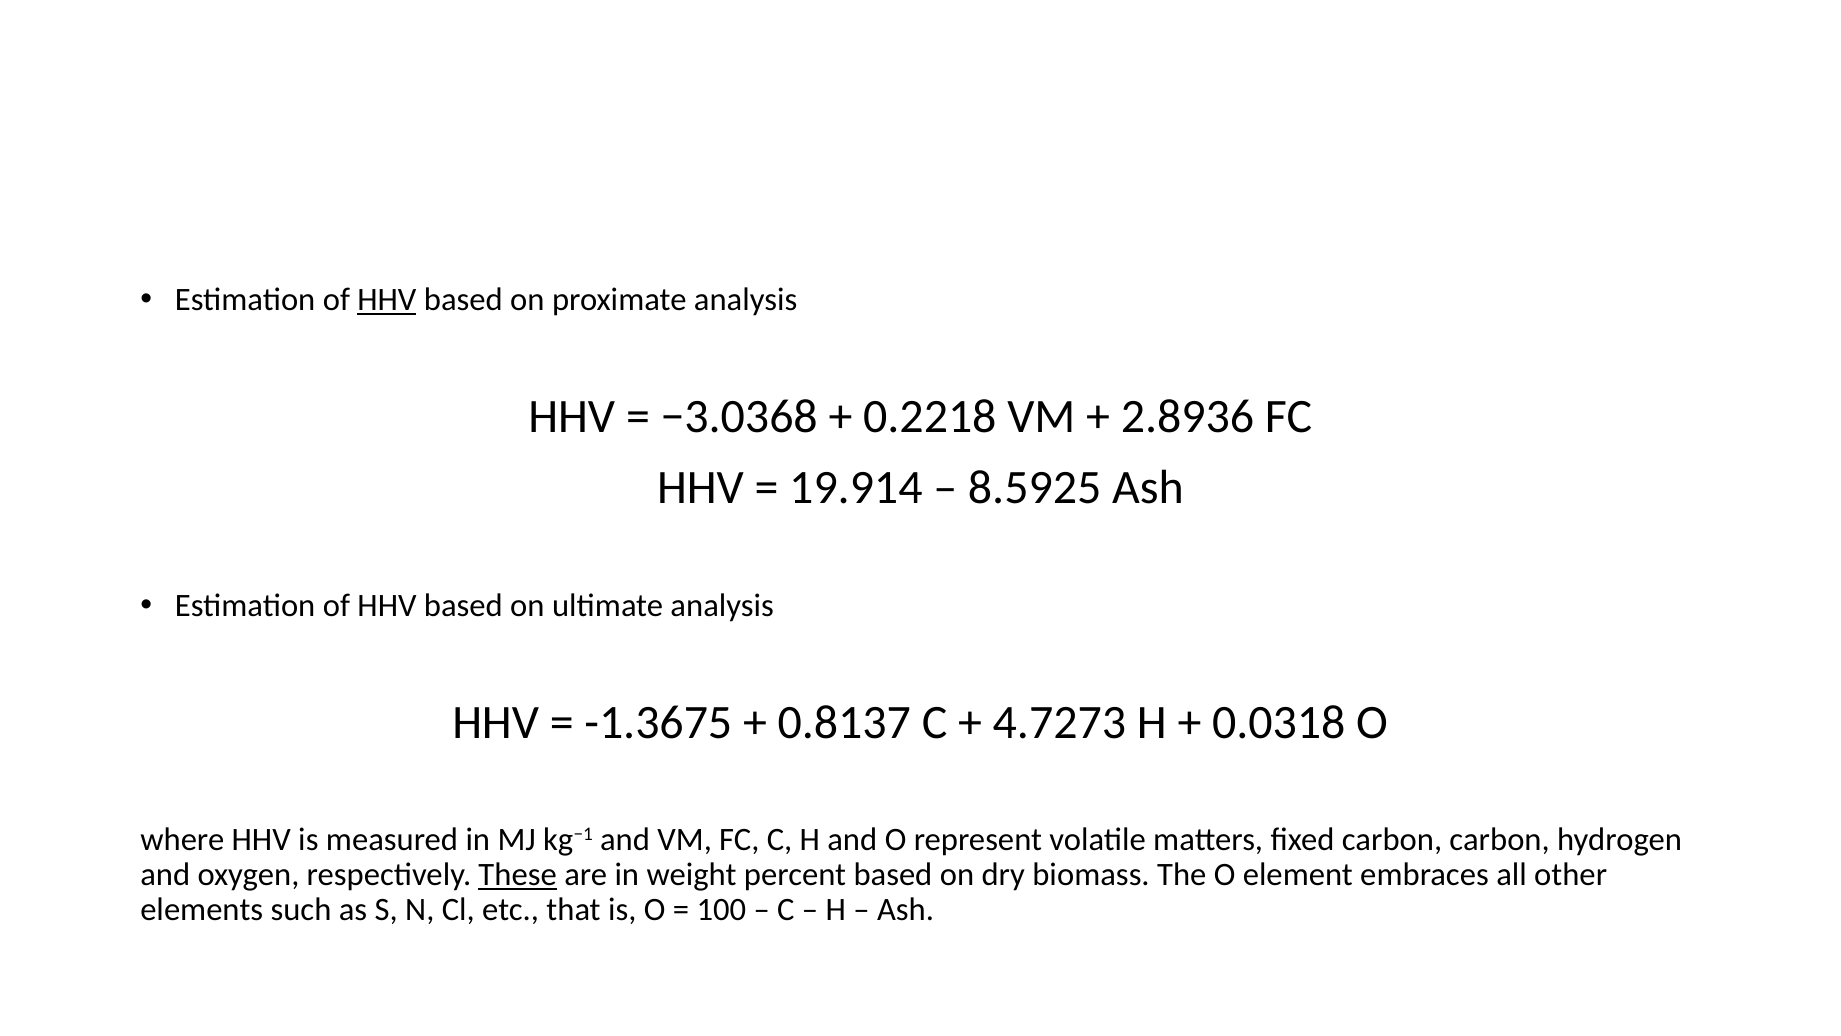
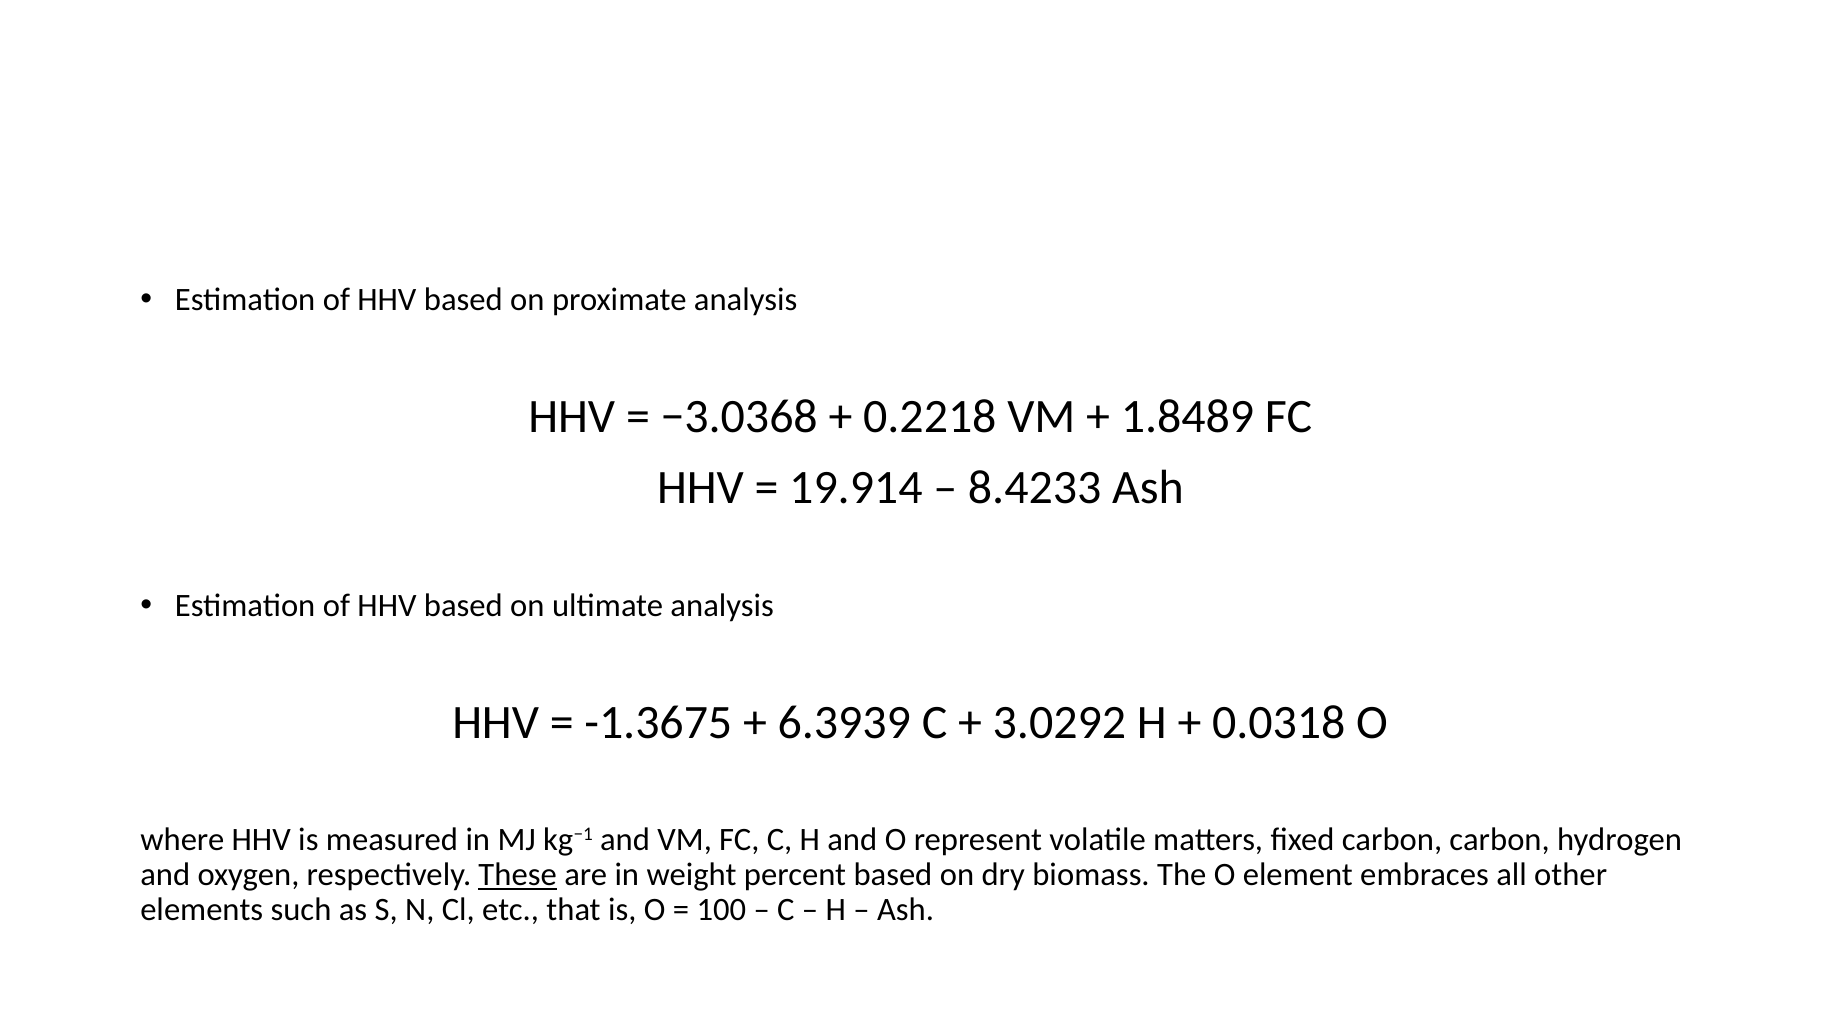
HHV underline: present -> none (387, 300)
2.8936: 2.8936 -> 1.8489 (1187, 417)
8.5925: 8.5925 -> 8.4233 (1035, 488)
0.8137: 0.8137 -> 6.3939 (844, 722)
4.7273: 4.7273 -> 3.0292 (1059, 722)
